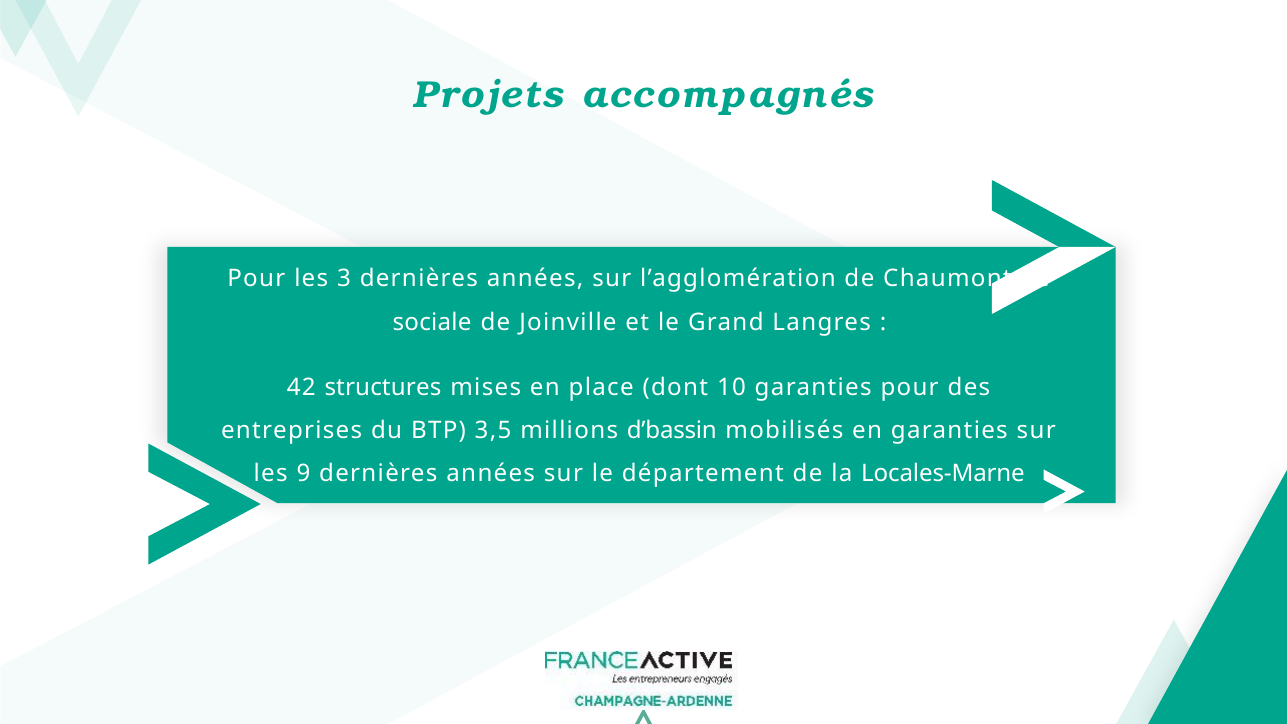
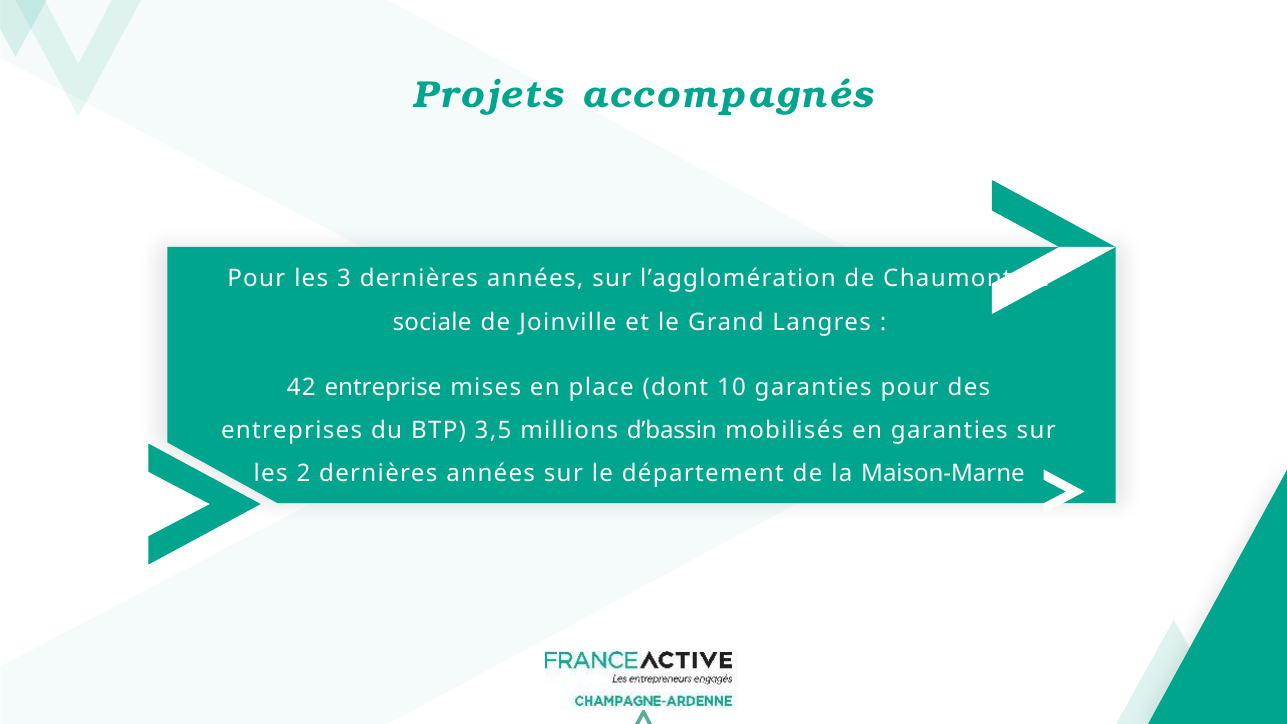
structures: structures -> entreprise (383, 387)
9: 9 -> 2 (303, 474)
Locales-Marne: Locales-Marne -> Maison-Marne (943, 474)
